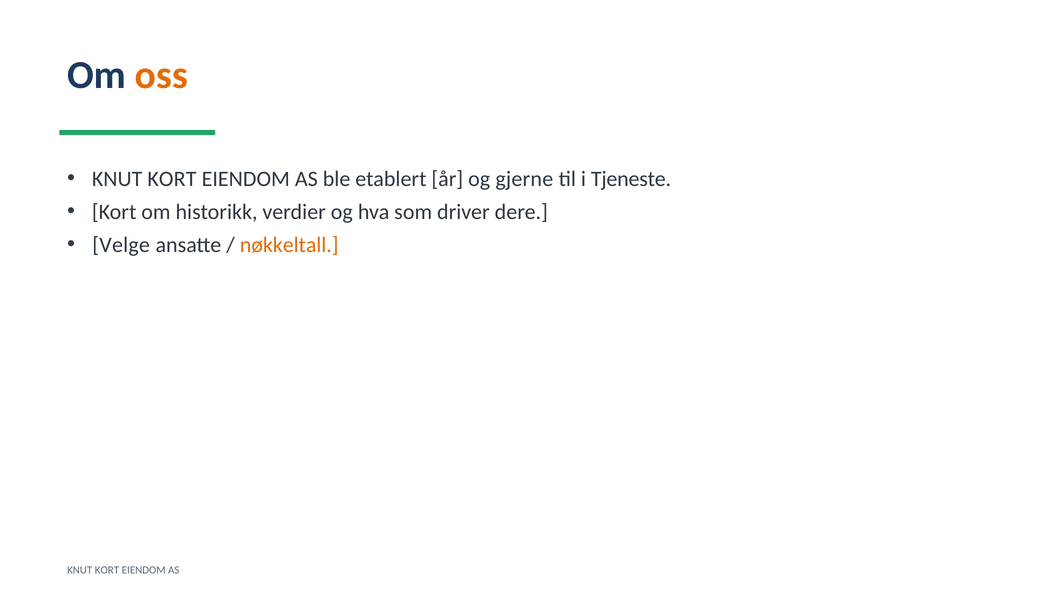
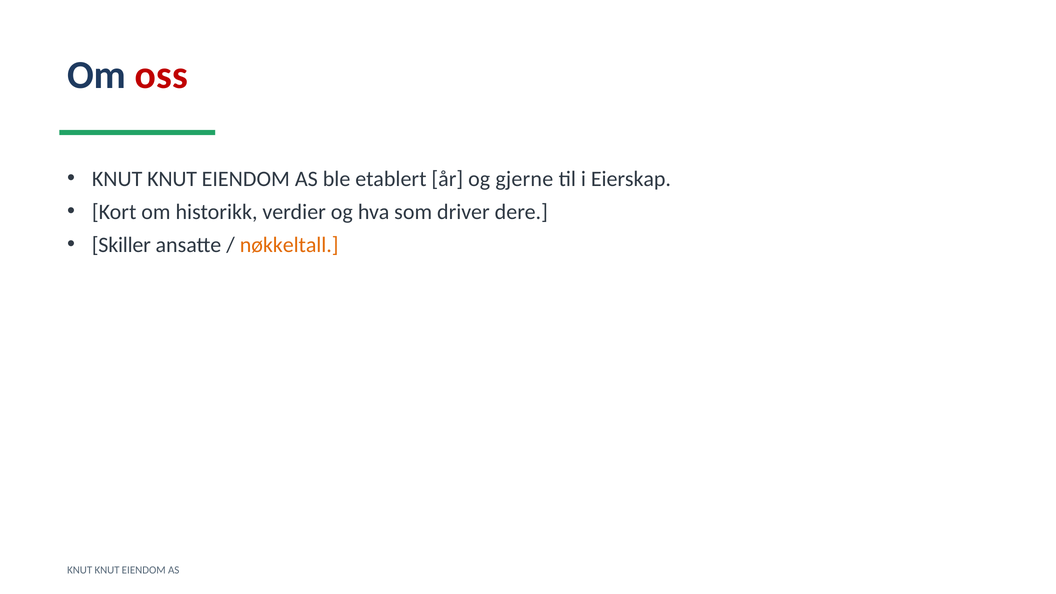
oss colour: orange -> red (161, 75)
KORT: KORT -> KNUT (172, 179)
Tjeneste: Tjeneste -> Eierskap (631, 179)
Velge: Velge -> Skiller (121, 245)
KORT: KORT -> KNUT (107, 570)
